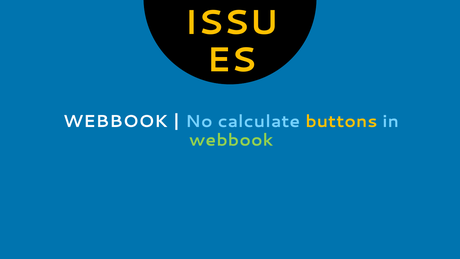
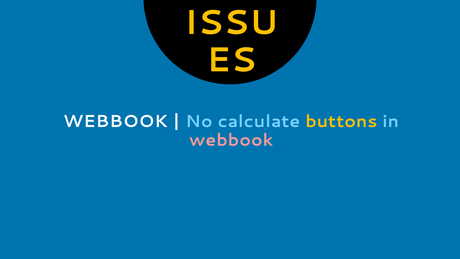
webbook colour: light green -> pink (231, 140)
